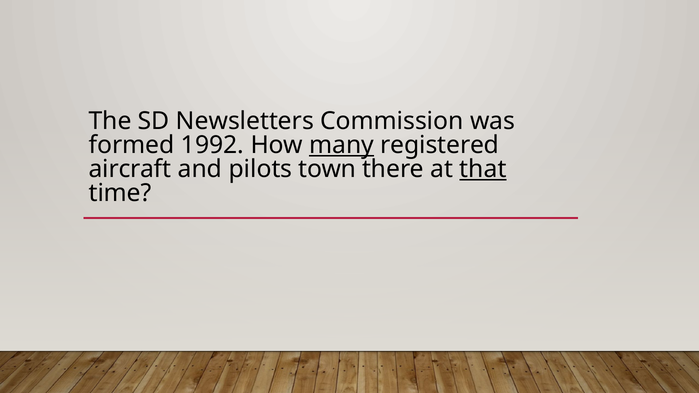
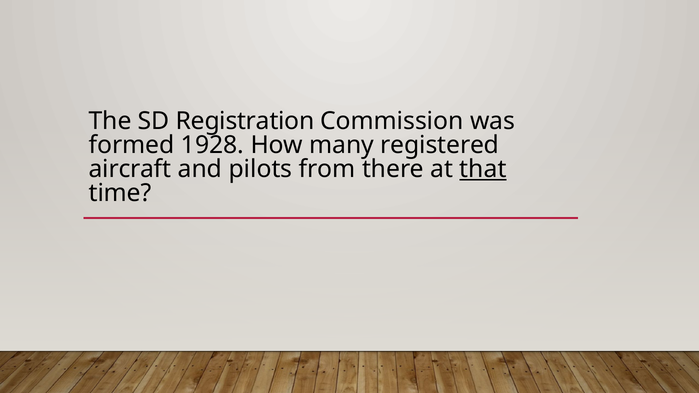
Newsletters: Newsletters -> Registration (245, 121)
1992: 1992 -> 1928 (213, 145)
many underline: present -> none (342, 145)
town: town -> from (327, 169)
